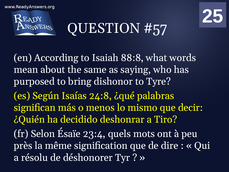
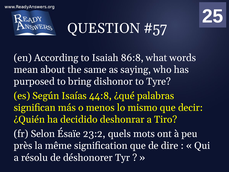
88:8: 88:8 -> 86:8 (132, 58)
24:8: 24:8 -> 44:8 (100, 96)
23:4: 23:4 -> 23:2 (94, 134)
